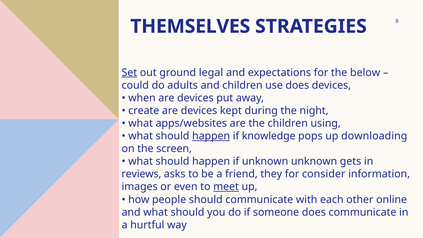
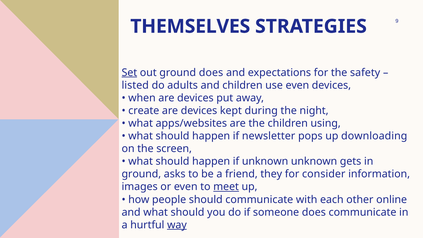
ground legal: legal -> does (211, 73)
below: below -> safety (365, 73)
could: could -> listed (135, 85)
use does: does -> even (297, 85)
happen underline: present -> none (211, 136)
knowledge: knowledge -> newsletter (269, 136)
reviews: reviews -> ground (141, 174)
way underline: none -> present (177, 225)
